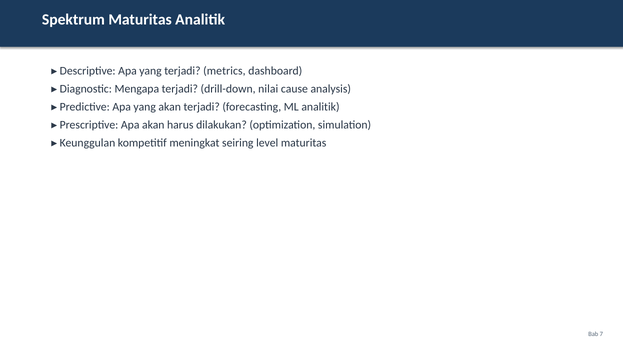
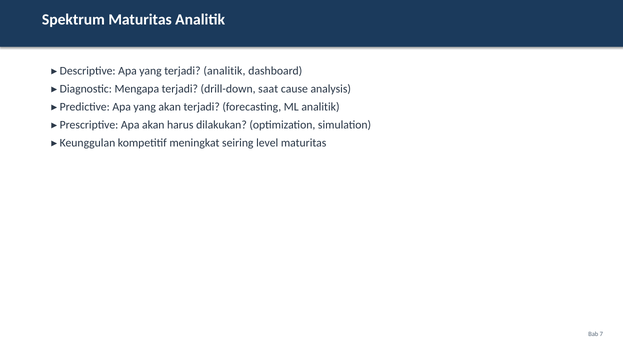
terjadi metrics: metrics -> analitik (224, 71)
nilai: nilai -> saat (268, 89)
